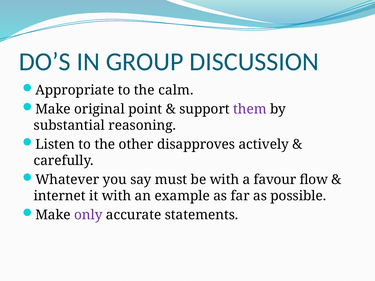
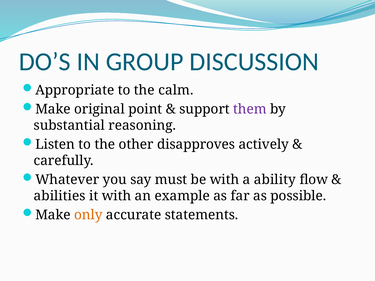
favour: favour -> ability (275, 180)
internet: internet -> abilities (60, 196)
only colour: purple -> orange (88, 215)
